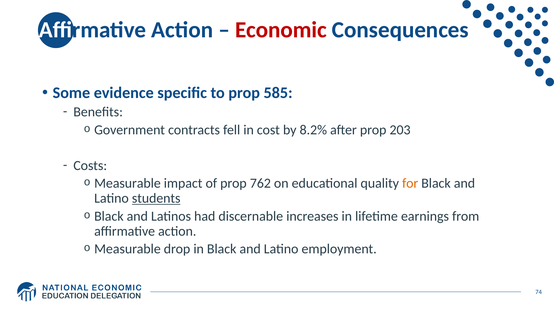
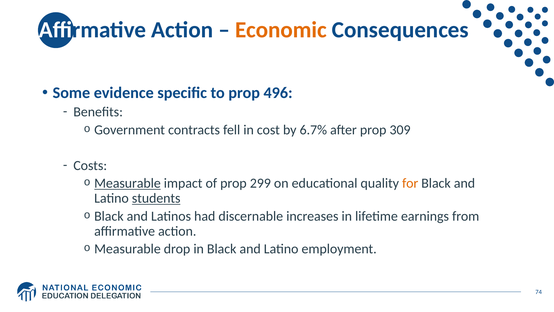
Economic colour: red -> orange (281, 30)
585: 585 -> 496 (278, 93)
8.2%: 8.2% -> 6.7% (313, 130)
203: 203 -> 309 (400, 130)
Measurable underline: none -> present (127, 183)
762: 762 -> 299 (260, 183)
